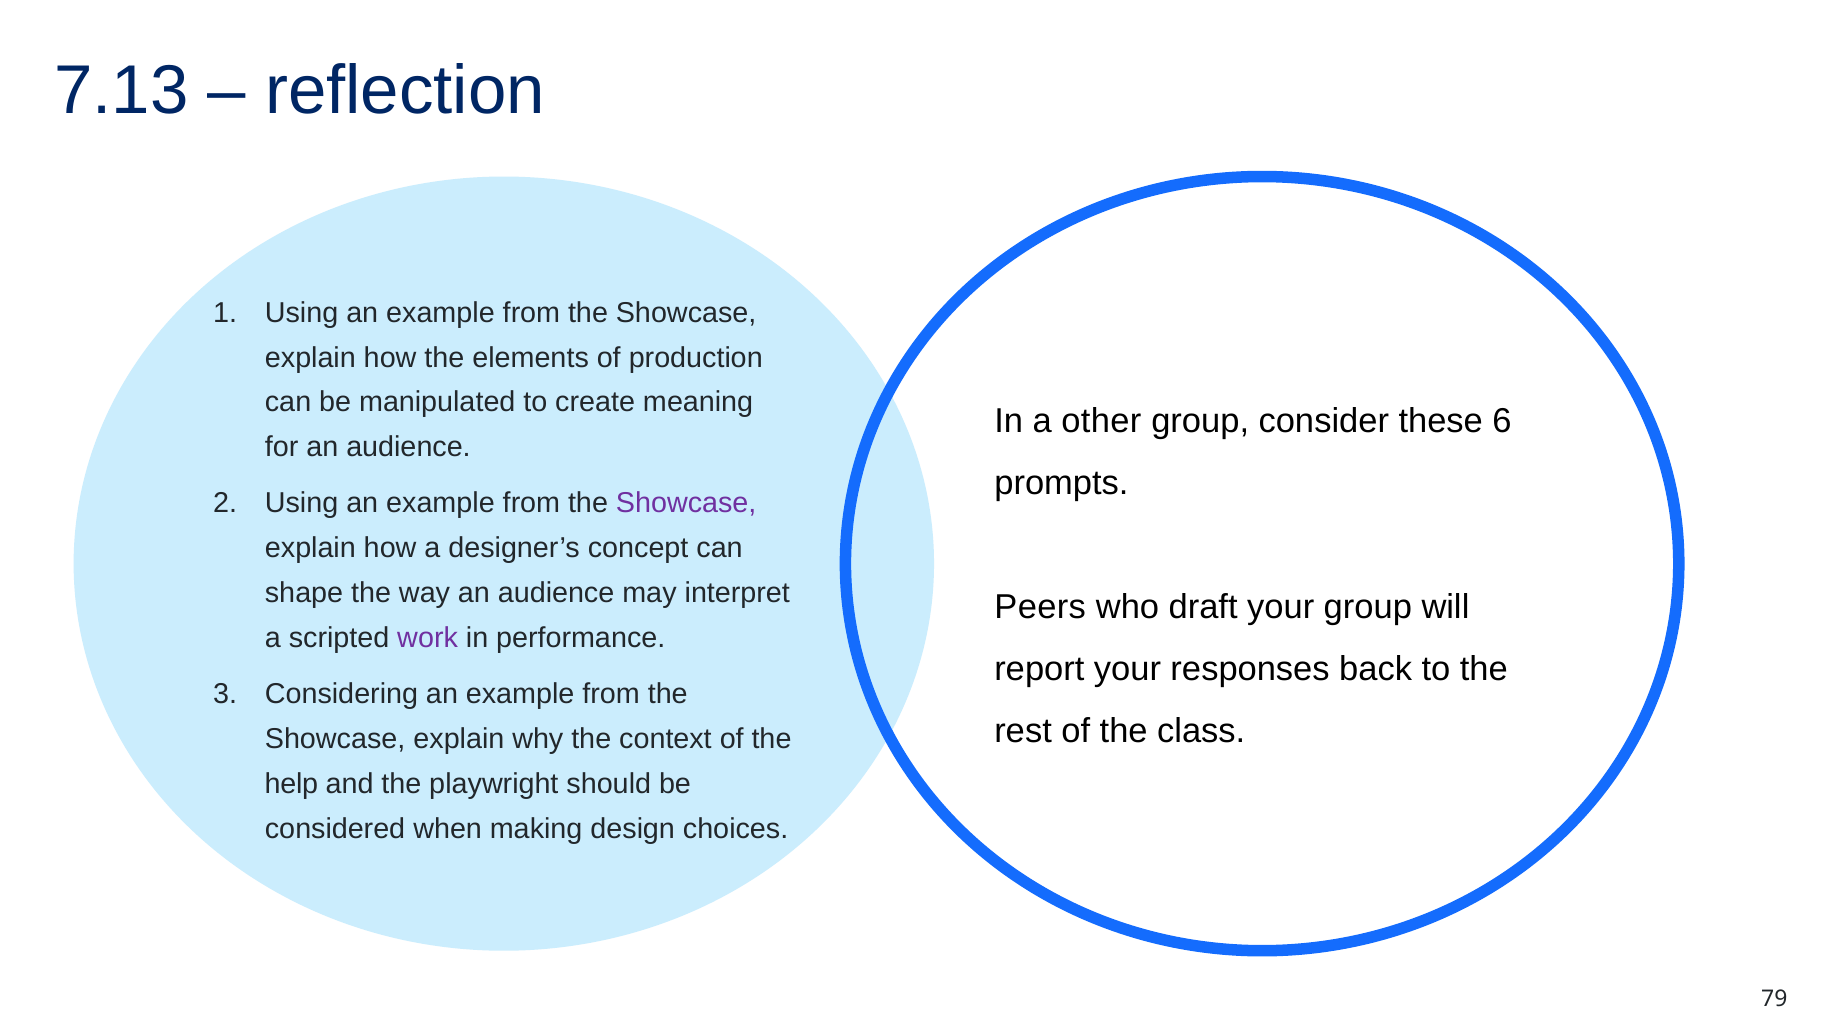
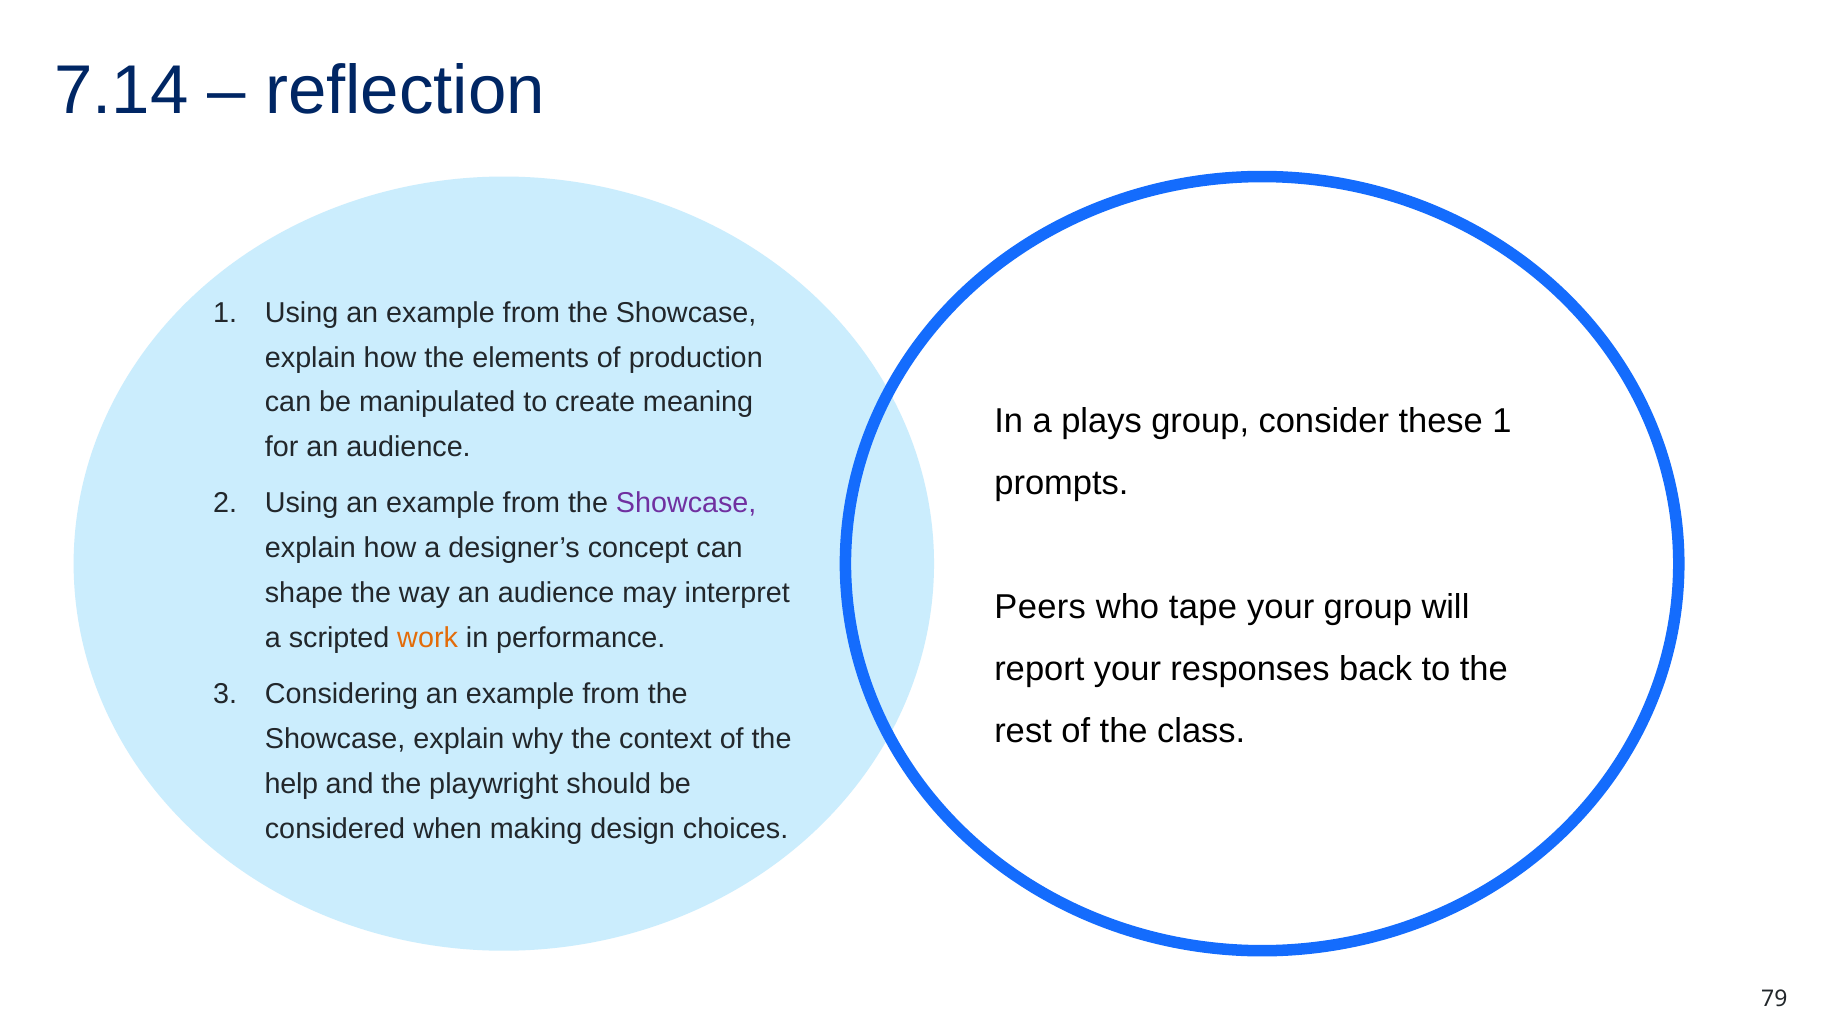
7.13: 7.13 -> 7.14 (121, 91)
other: other -> plays (1102, 421)
these 6: 6 -> 1 (1502, 421)
draft: draft -> tape (1203, 607)
work colour: purple -> orange (428, 638)
